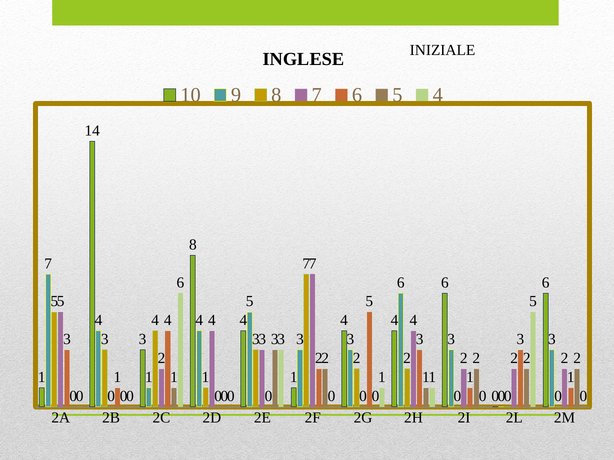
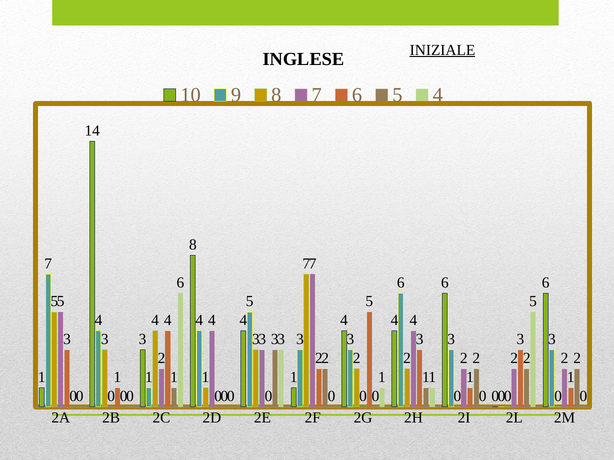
INIZIALE underline: none -> present (442, 50)
